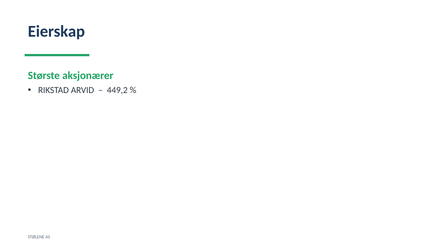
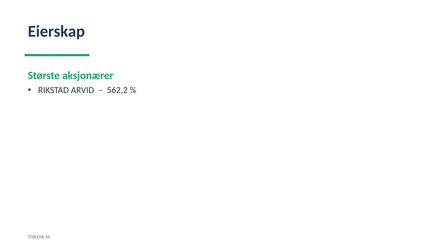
449,2: 449,2 -> 562,2 (117, 90)
